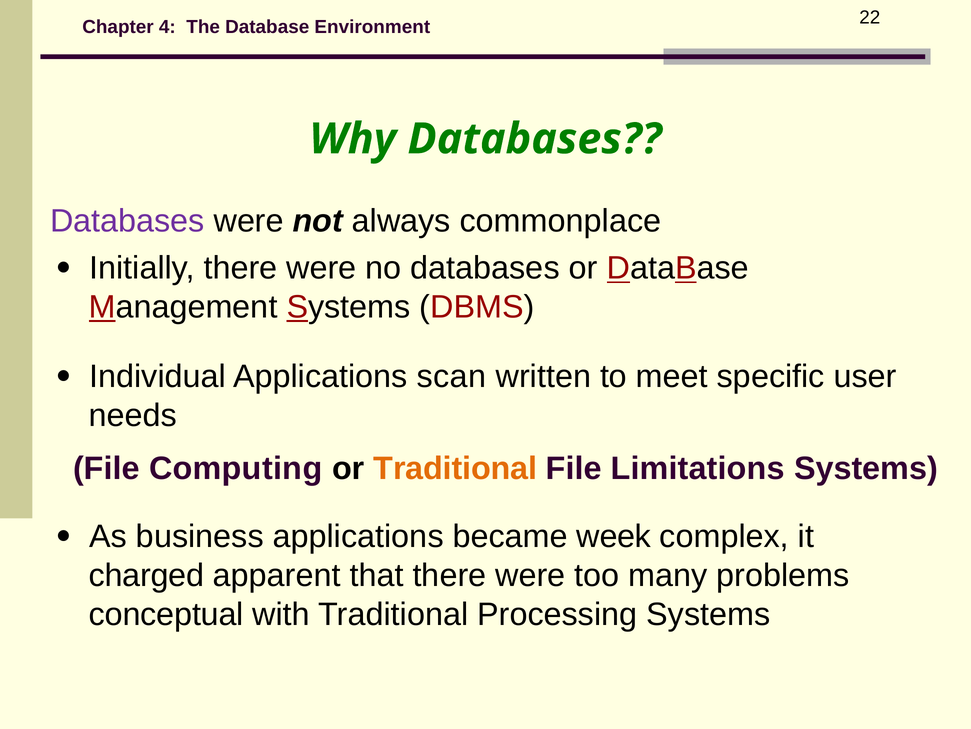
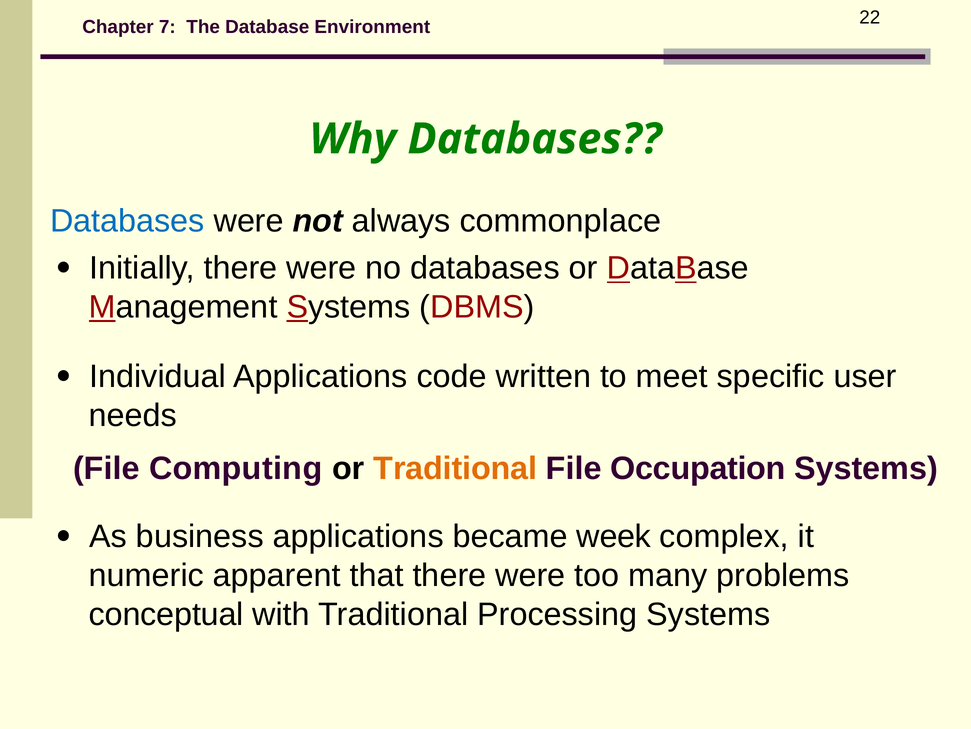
4: 4 -> 7 (167, 27)
Databases colour: purple -> blue (127, 221)
scan: scan -> code (452, 376)
Limitations: Limitations -> Occupation (698, 468)
charged: charged -> numeric (146, 575)
